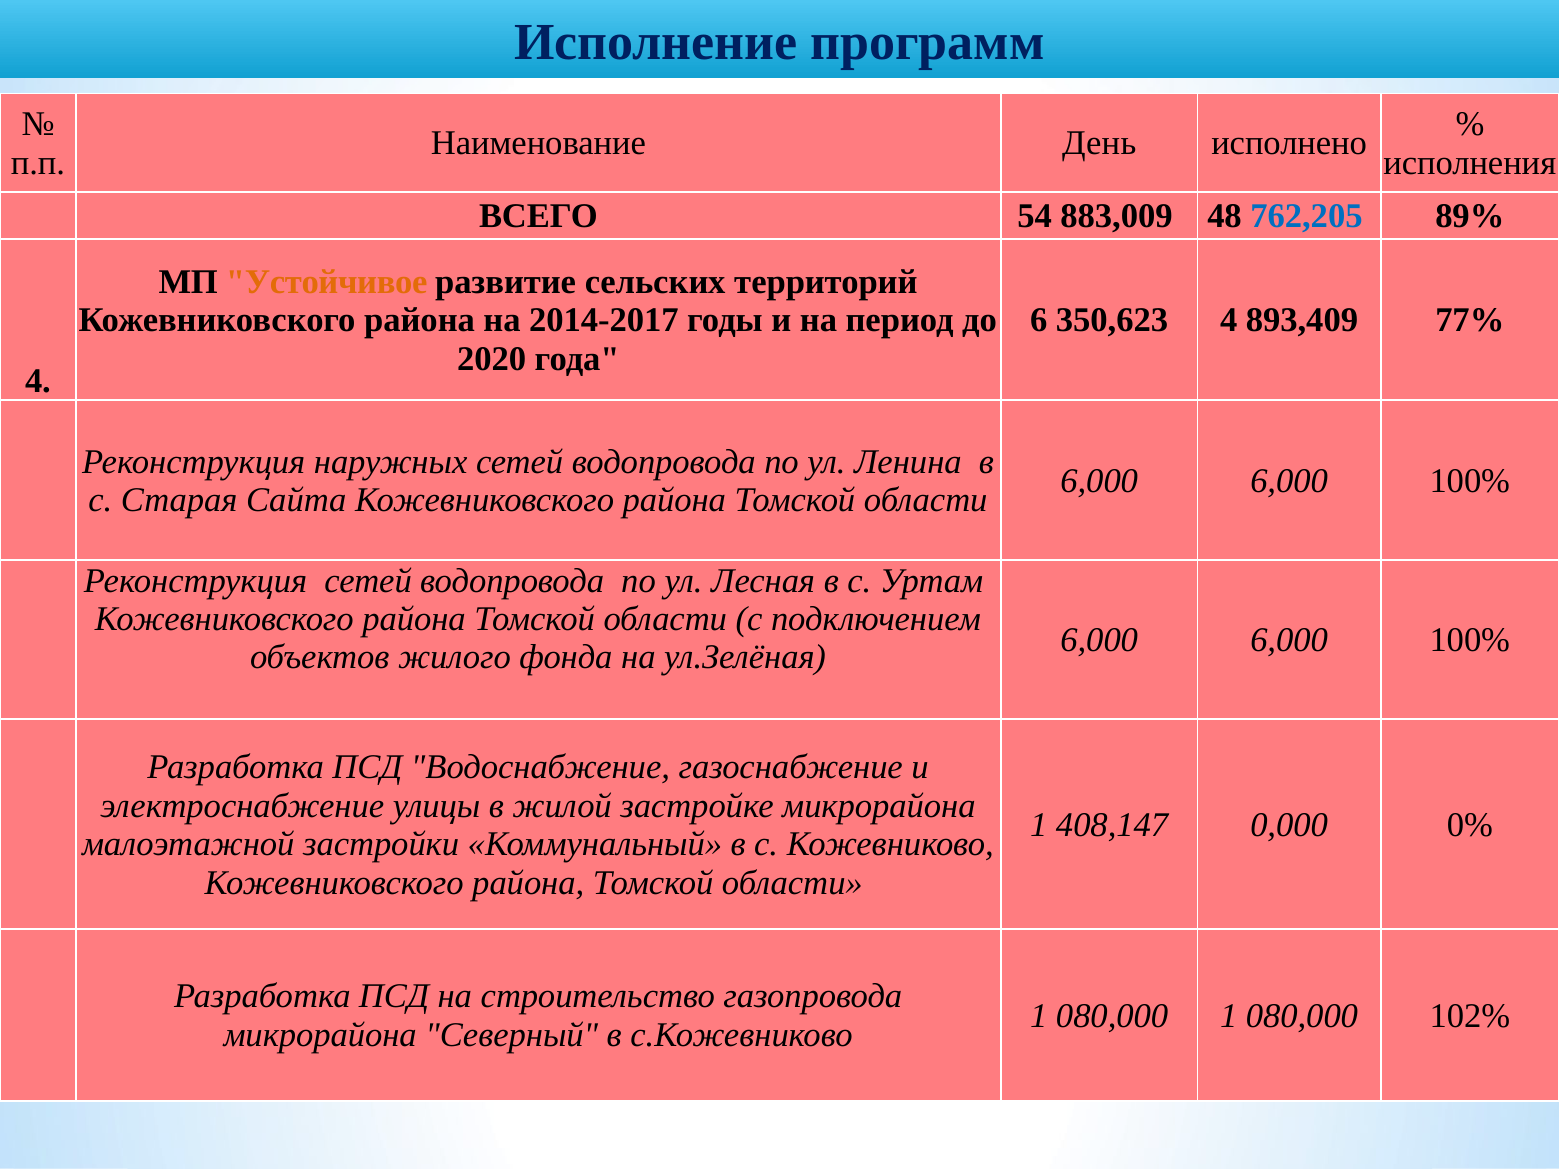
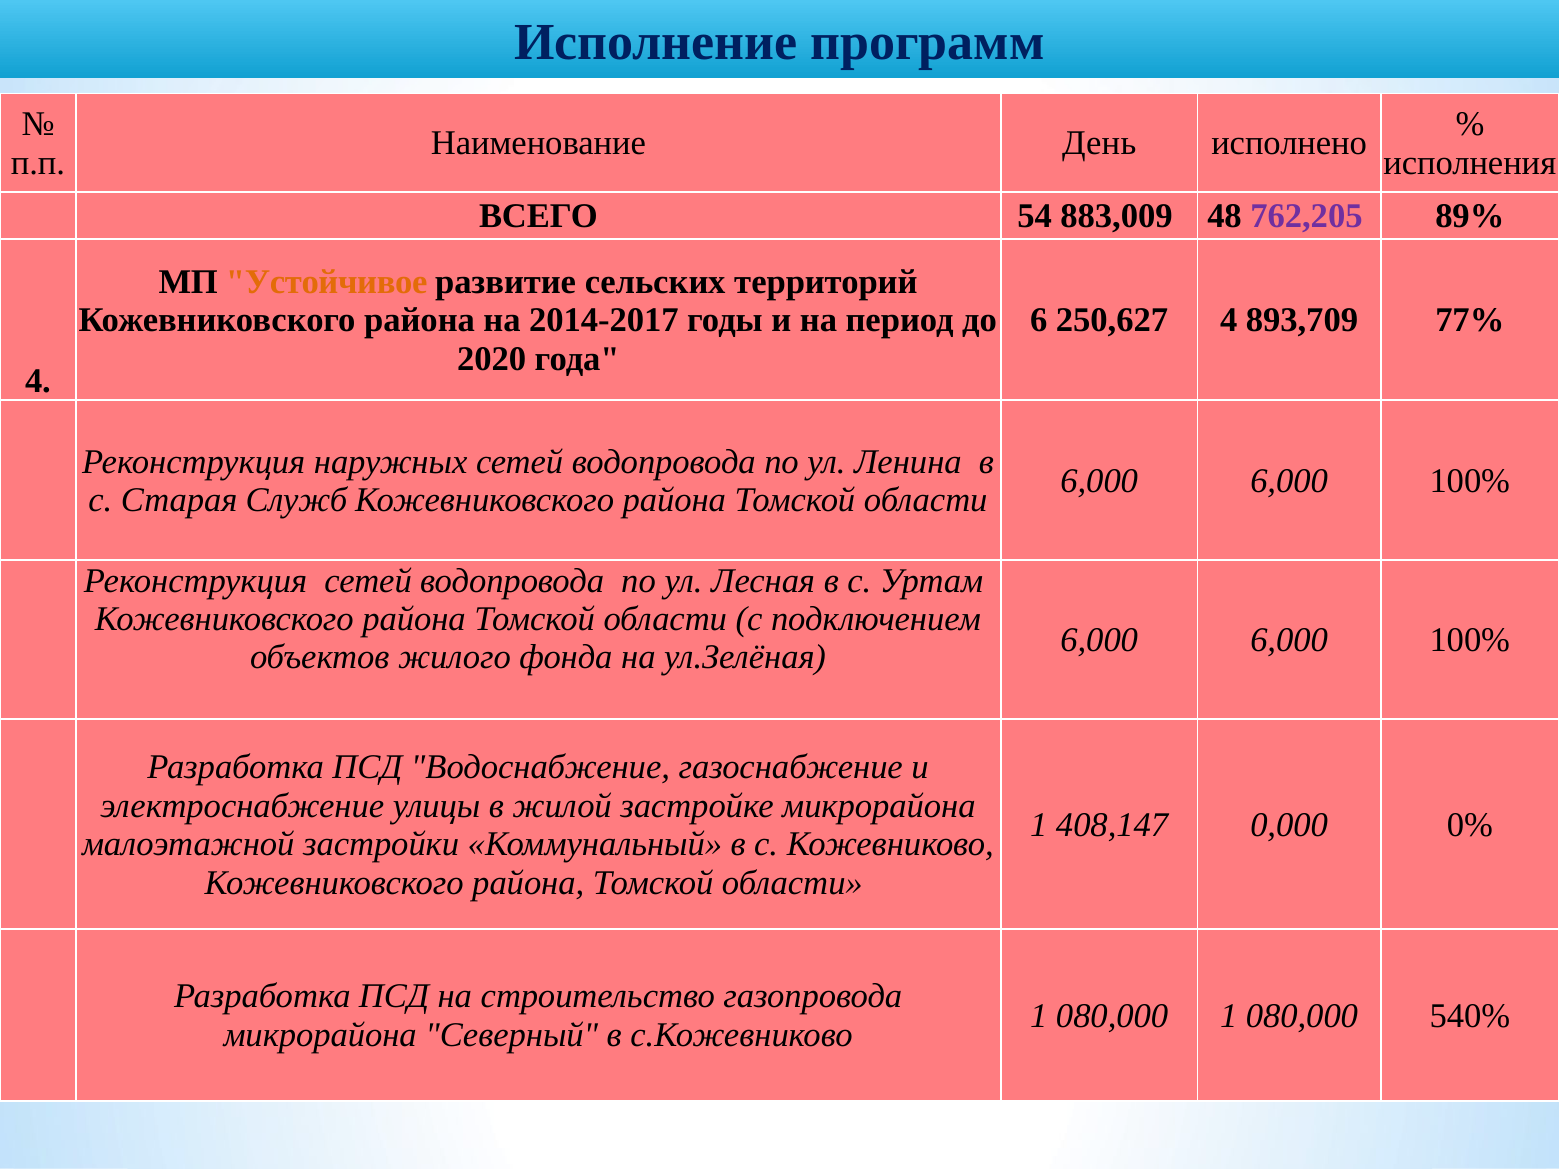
762,205 colour: blue -> purple (1306, 216)
350,623: 350,623 -> 250,627 (1112, 320)
893,409: 893,409 -> 893,709 (1302, 320)
Сайта: Сайта -> Служб (296, 500)
102%: 102% -> 540% (1470, 1016)
